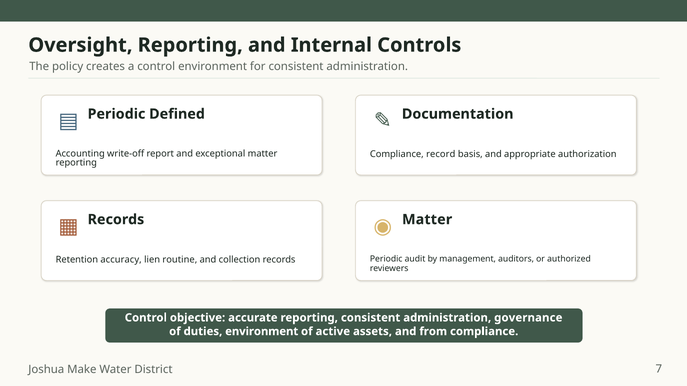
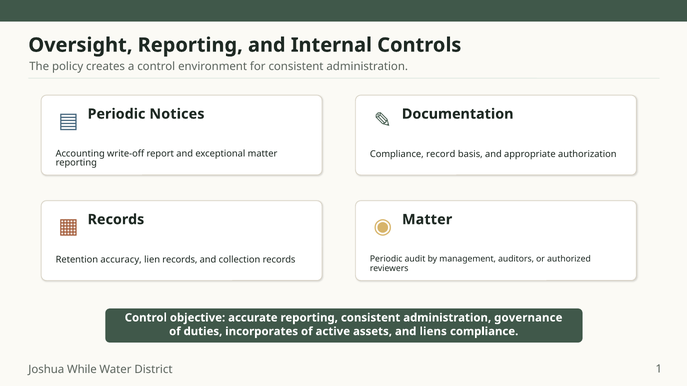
Defined: Defined -> Notices (177, 114)
lien routine: routine -> records (180, 260)
duties environment: environment -> incorporates (262, 332)
from: from -> liens (433, 332)
Make: Make -> While (82, 370)
7: 7 -> 1 (659, 369)
